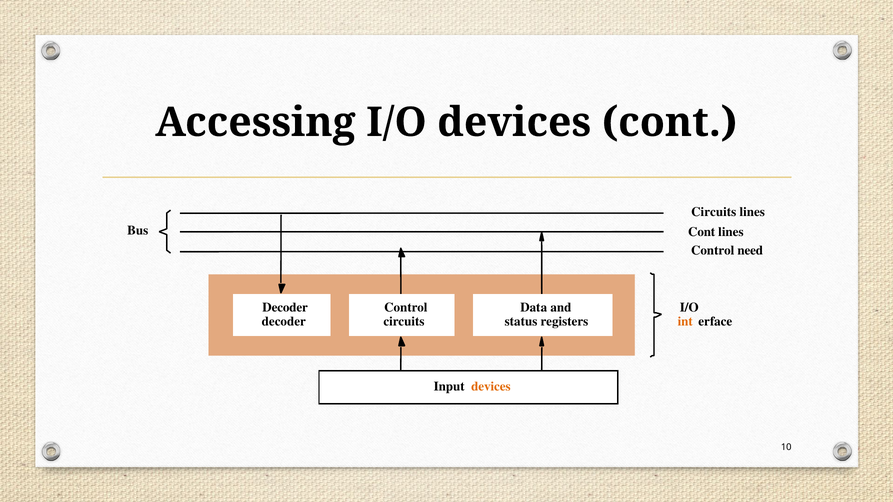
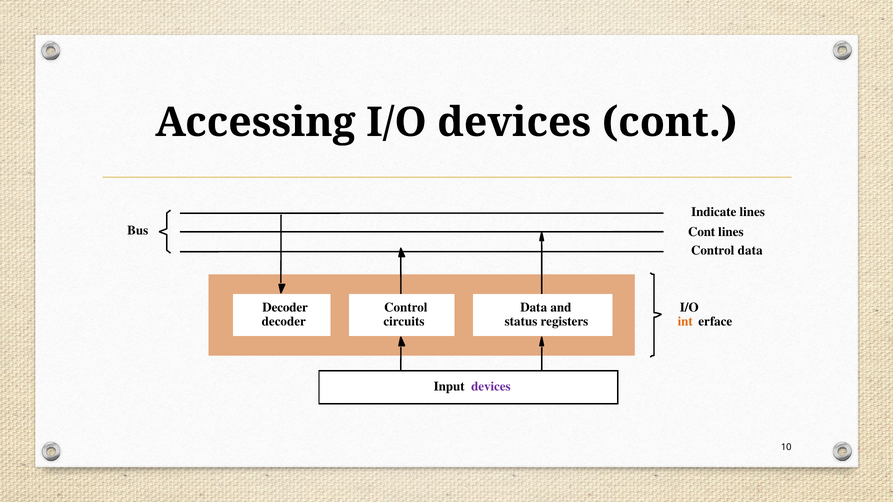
Circuits: Circuits -> Indicate (714, 212)
Control need: need -> data (750, 250)
devices colour: orange -> purple (491, 387)
